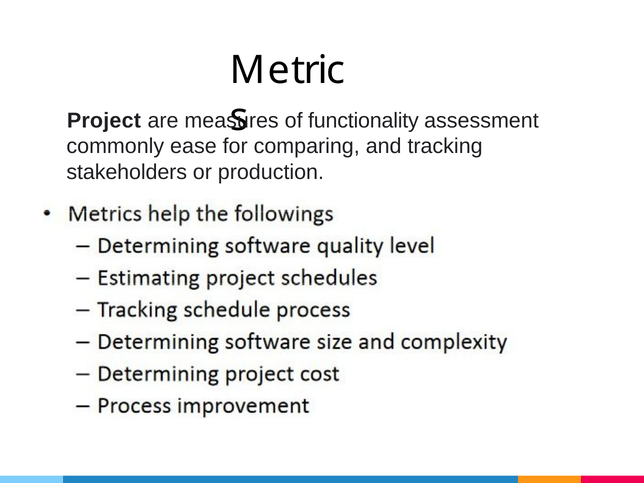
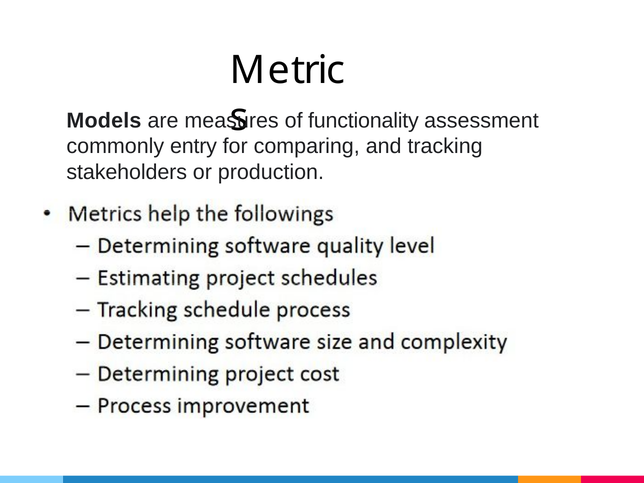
Project: Project -> Models (104, 120)
ease: ease -> entry (194, 146)
